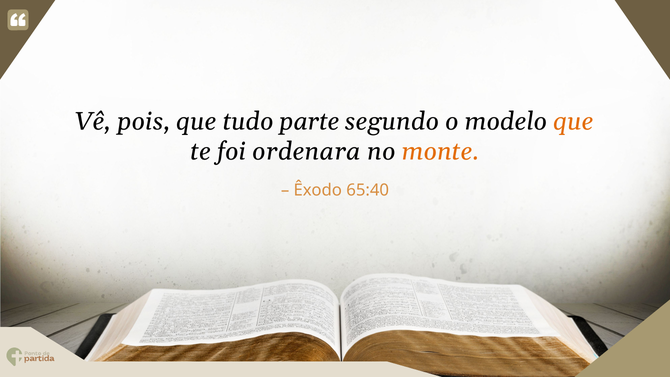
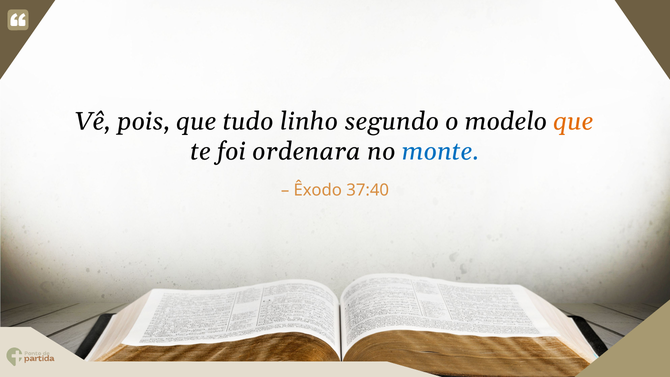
parte: parte -> linho (309, 121)
monte colour: orange -> blue (440, 152)
65:40: 65:40 -> 37:40 (368, 190)
